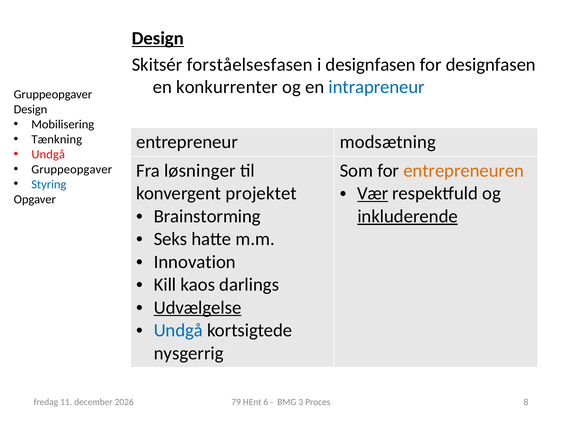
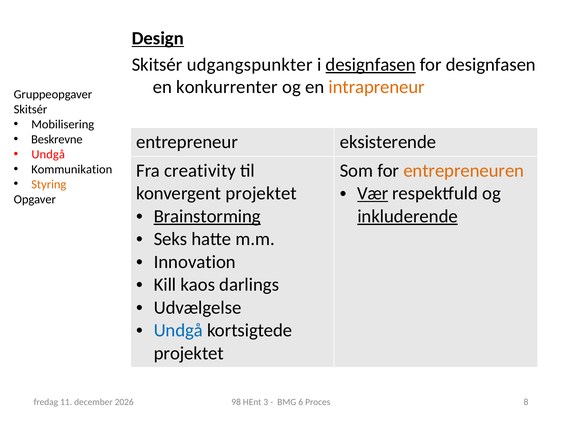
forståelsesfasen: forståelsesfasen -> udgangspunkter (250, 65)
designfasen underline: none -> present (371, 65)
intrapreneur colour: blue -> orange (377, 87)
Design: Design -> Skitsér (30, 110)
Tænkning: Tænkning -> Beskrevne (57, 140)
modsætning: modsætning -> eksisterende (388, 142)
Gruppeopgaver: Gruppeopgaver -> Kommunikation (72, 170)
løsninger: løsninger -> creativity (200, 171)
Styring colour: blue -> orange (49, 184)
Brainstorming underline: none -> present (207, 216)
Udvælgelse underline: present -> none (198, 308)
nysgerrig: nysgerrig -> projektet (189, 354)
79: 79 -> 98 (236, 402)
6: 6 -> 3 (266, 402)
3: 3 -> 6 (301, 402)
